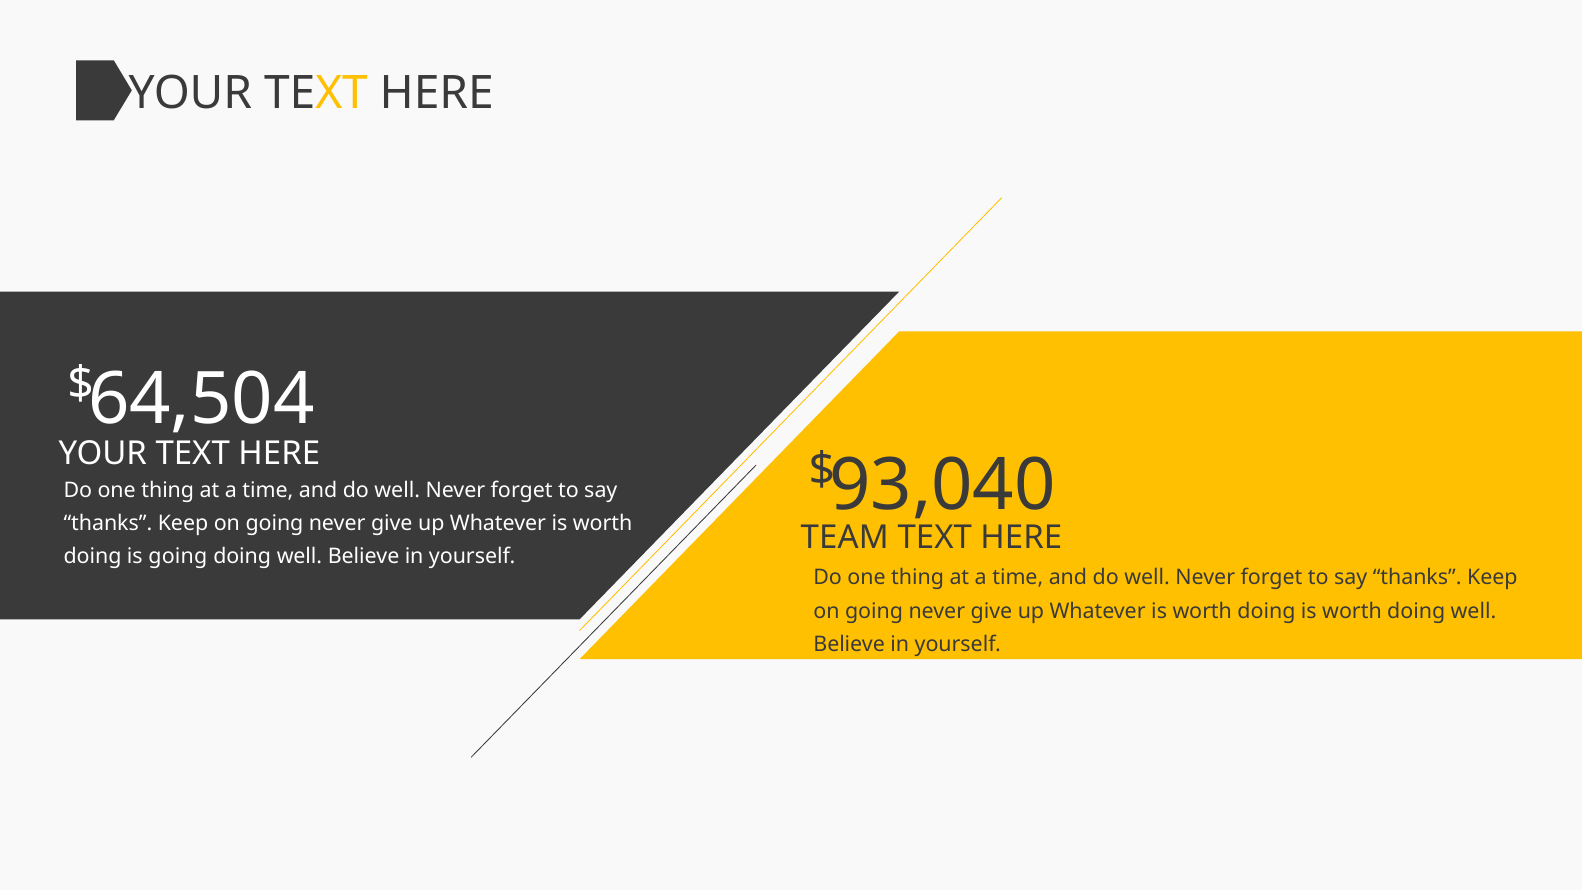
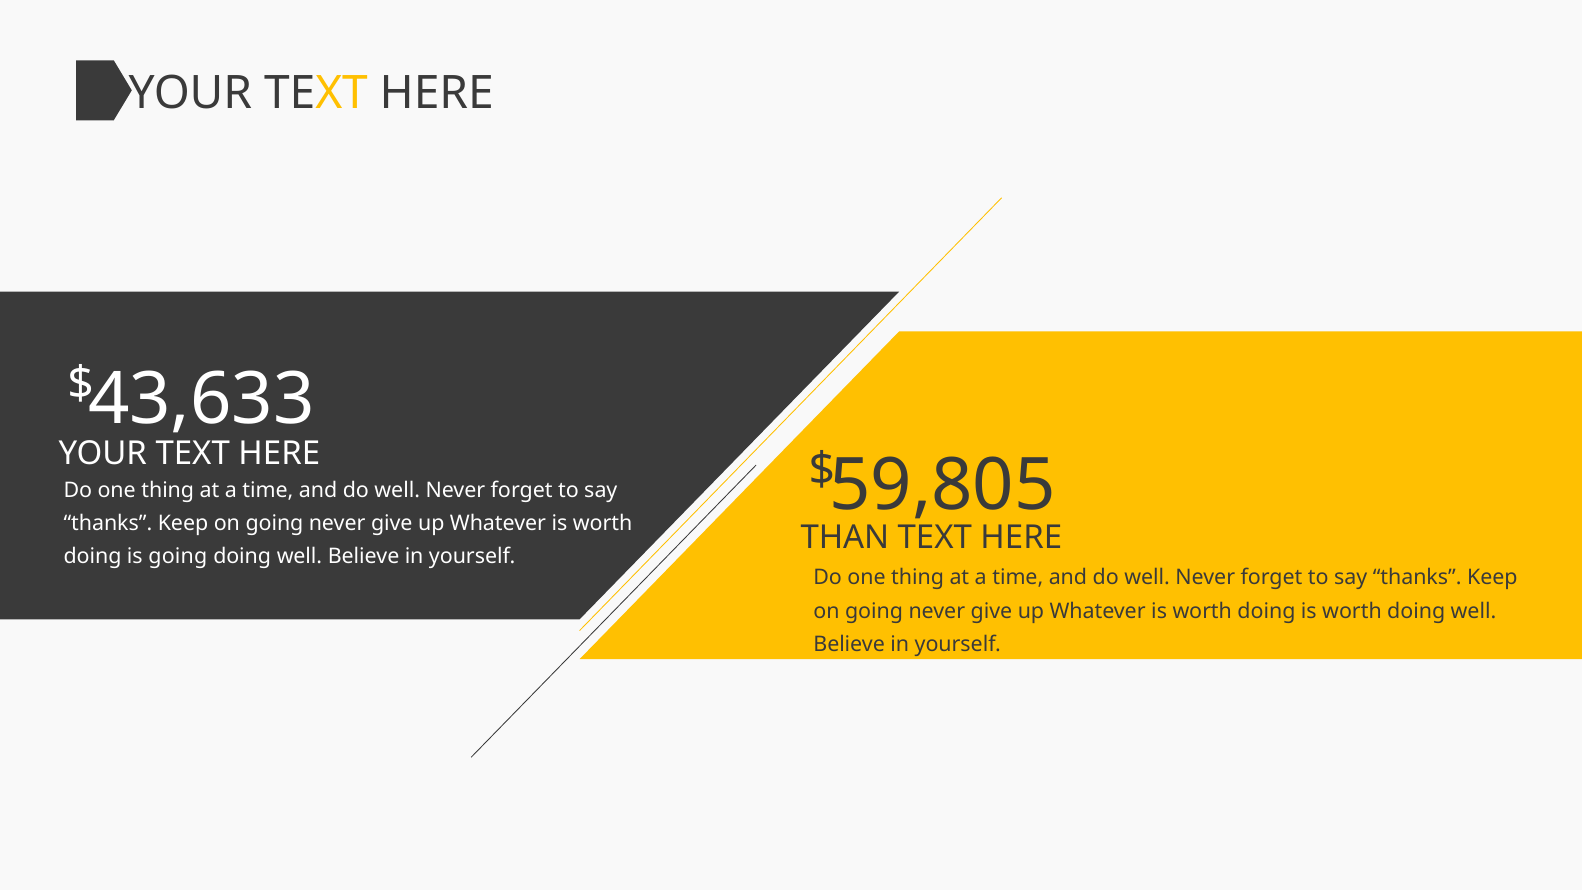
64,504: 64,504 -> 43,633 (201, 400)
93,040: 93,040 -> 59,805 (942, 486)
TEAM: TEAM -> THAN (845, 538)
